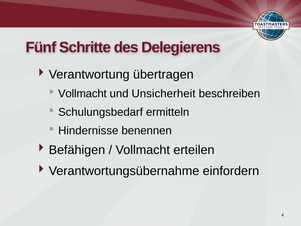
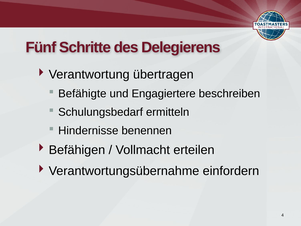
Vollmacht: Vollmacht -> Befähigte (82, 94)
Unsicherheit: Unsicherheit -> Engagiertere (164, 94)
